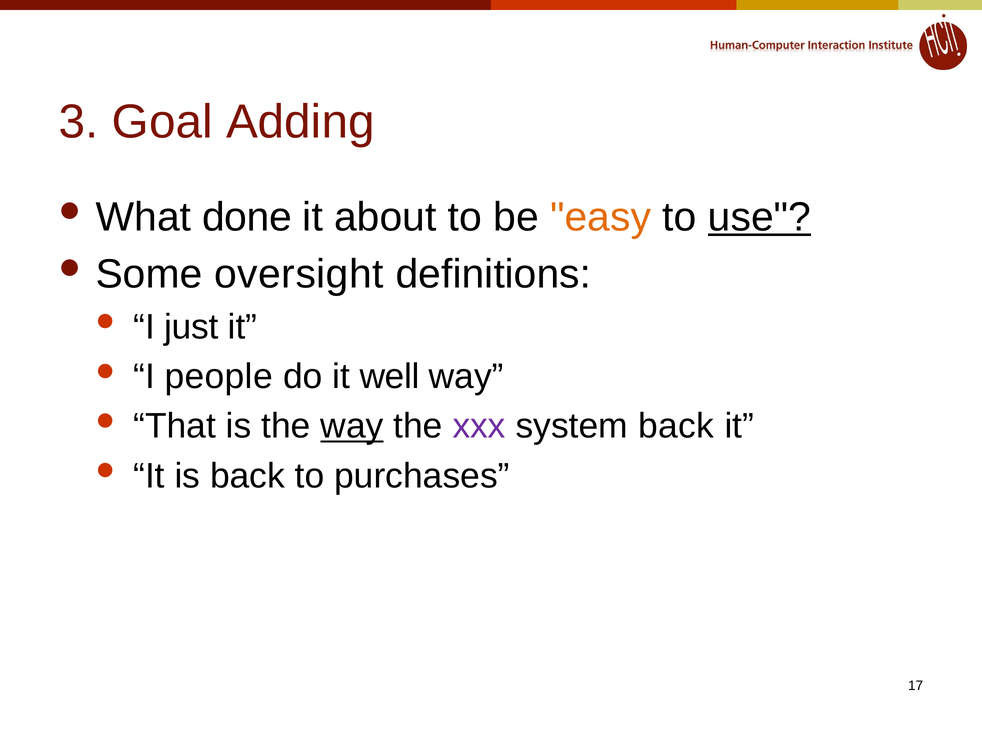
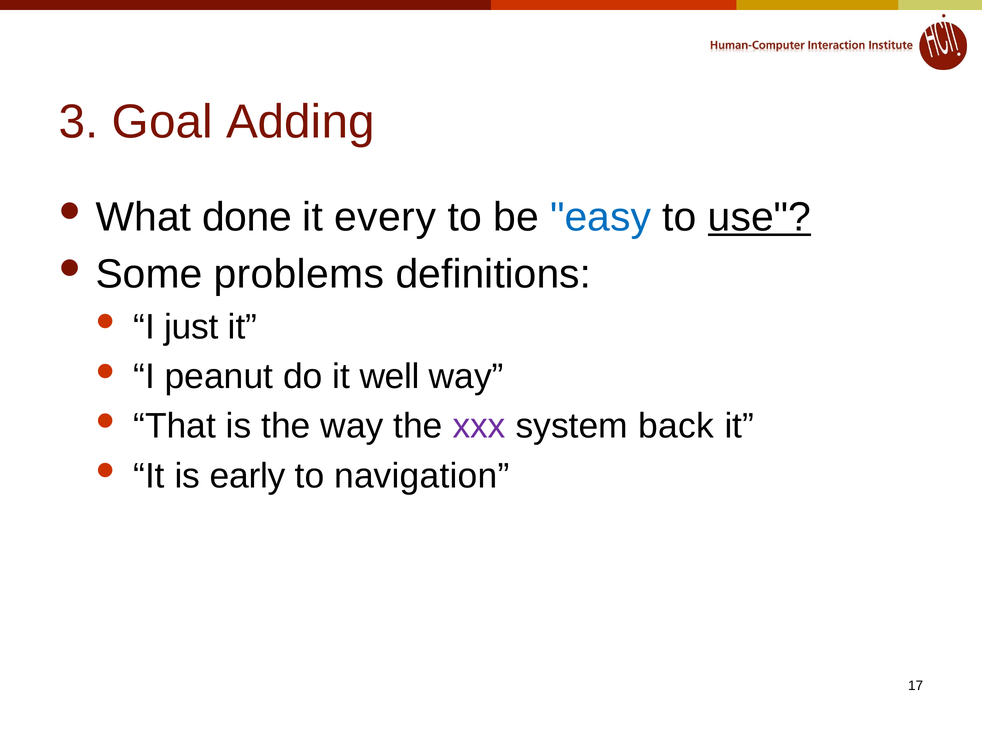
about: about -> every (385, 217)
easy colour: orange -> blue (601, 217)
oversight: oversight -> problems (299, 274)
people: people -> peanut (219, 376)
way underline: present -> none (352, 426)
is back: back -> early (248, 476)
purchases: purchases -> navigation (422, 476)
